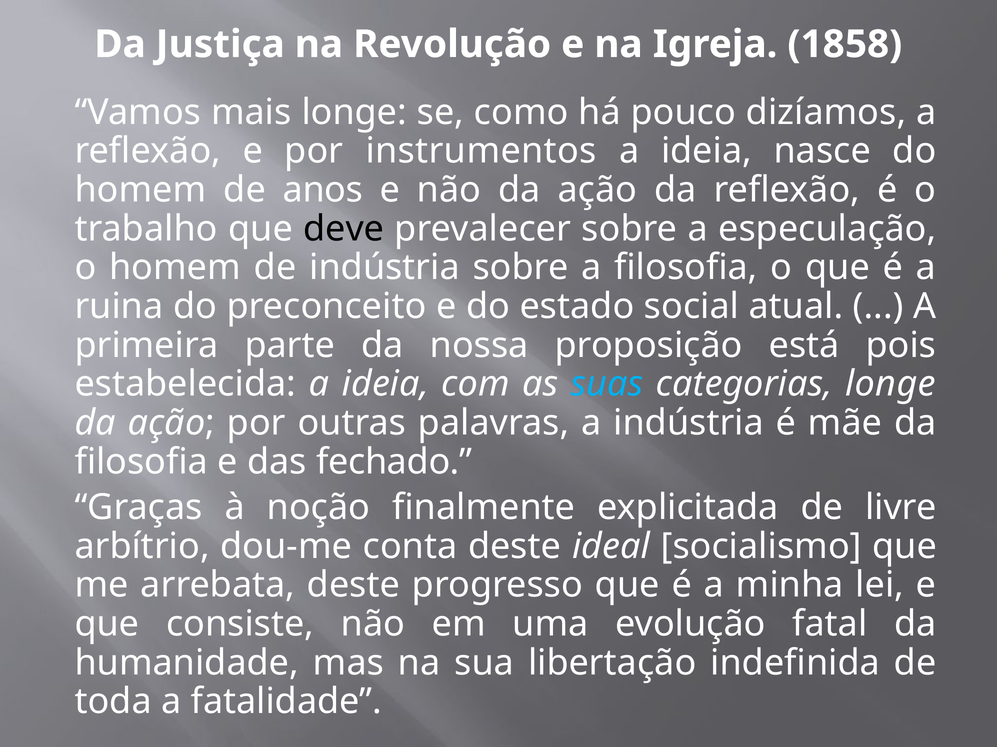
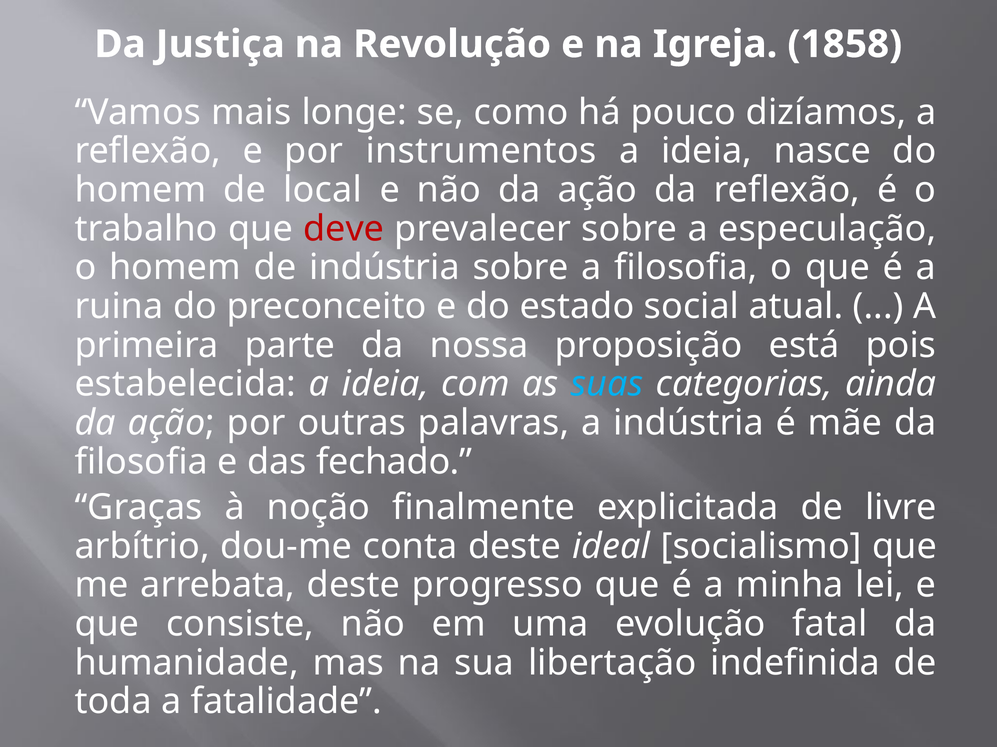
anos: anos -> local (323, 190)
deve colour: black -> red (344, 229)
categorias longe: longe -> ainda (891, 384)
